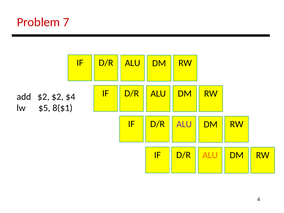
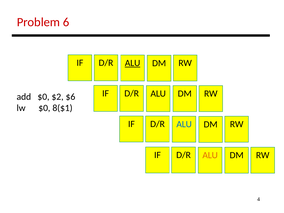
7: 7 -> 6 (66, 22)
ALU underline: none -> present (133, 63)
add $2: $2 -> $0 (43, 97)
$4: $4 -> $6 (70, 97)
lw $5: $5 -> $0 (44, 108)
ALU colour: purple -> blue (184, 124)
